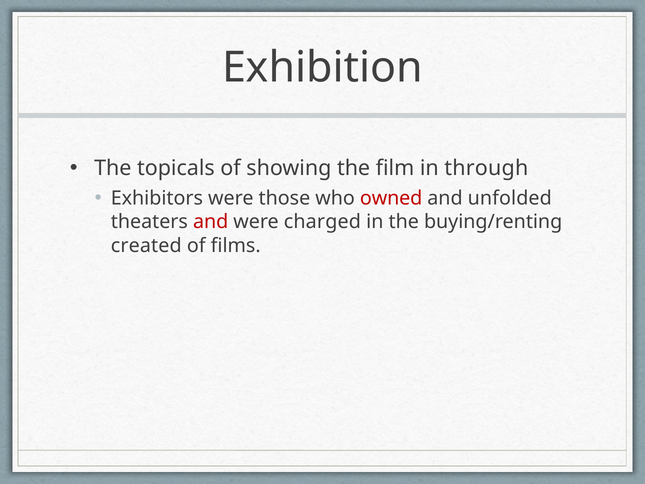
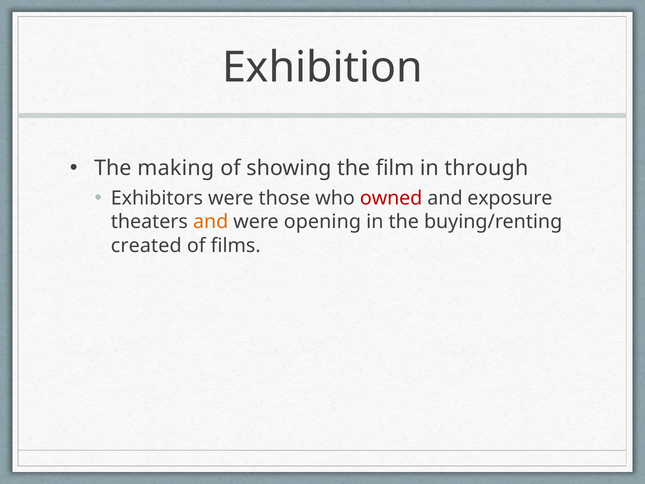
topicals: topicals -> making (176, 168)
unfolded: unfolded -> exposure (510, 198)
and colour: red -> orange (211, 222)
charged: charged -> opening (322, 222)
